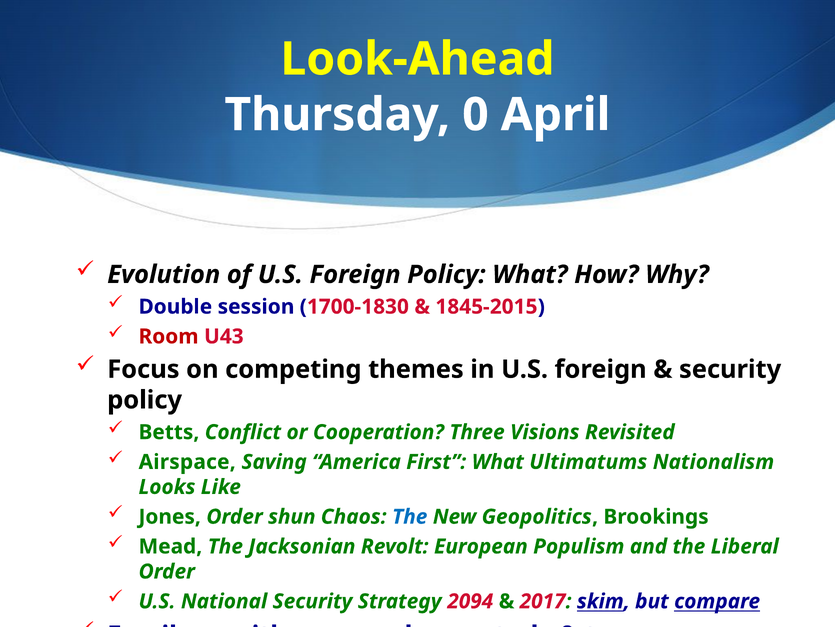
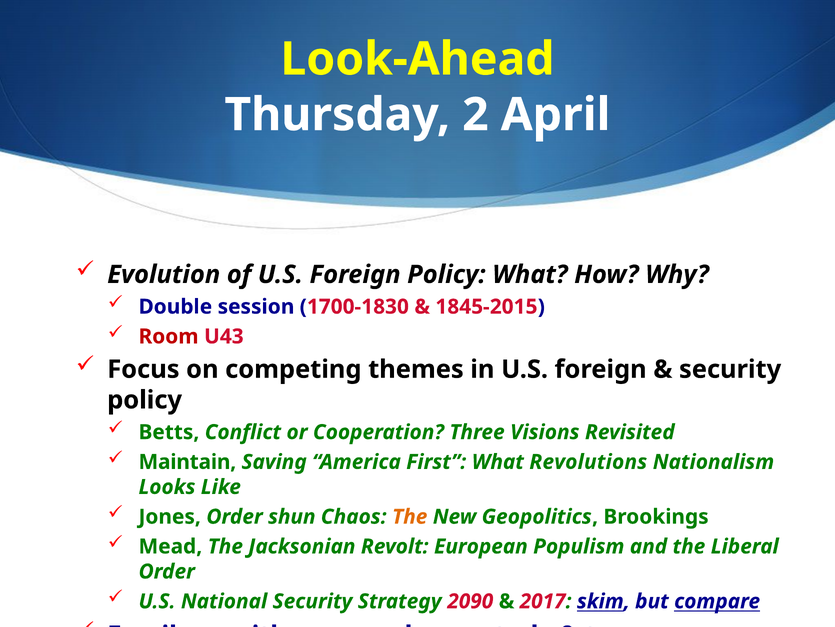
0: 0 -> 2 (475, 115)
Airspace: Airspace -> Maintain (187, 461)
Ultimatums: Ultimatums -> Revolutions (588, 461)
The colour: blue -> orange (410, 516)
2094: 2094 -> 2090 (470, 601)
